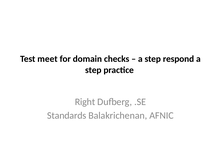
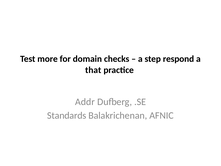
meet: meet -> more (48, 59)
step: step -> that (93, 70)
Right: Right -> Addr (85, 102)
